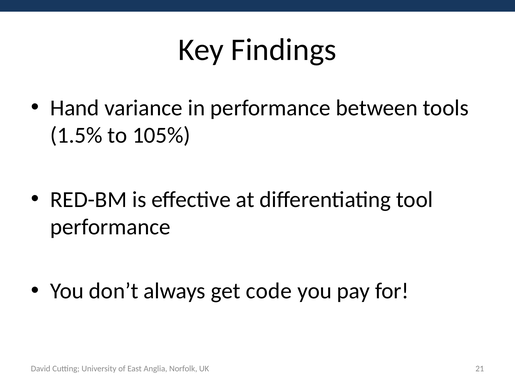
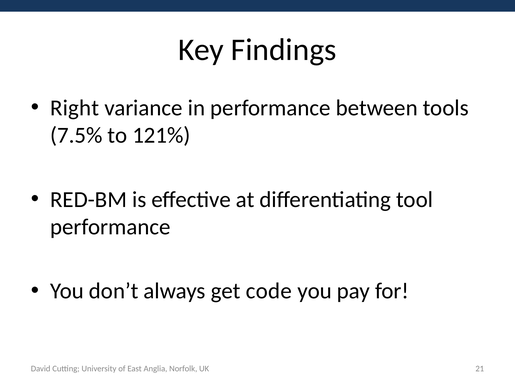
Hand: Hand -> Right (75, 108)
1.5%: 1.5% -> 7.5% (76, 136)
105%: 105% -> 121% (161, 136)
